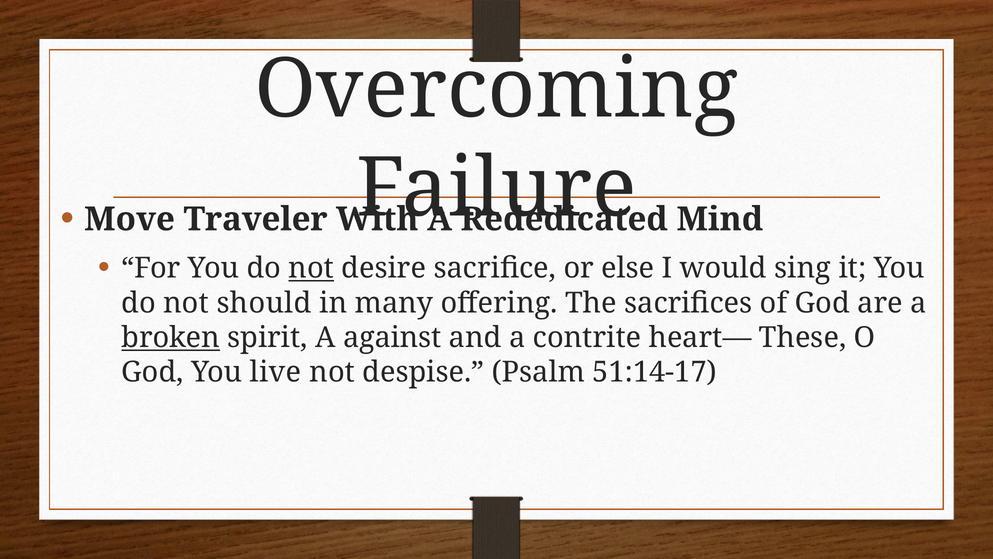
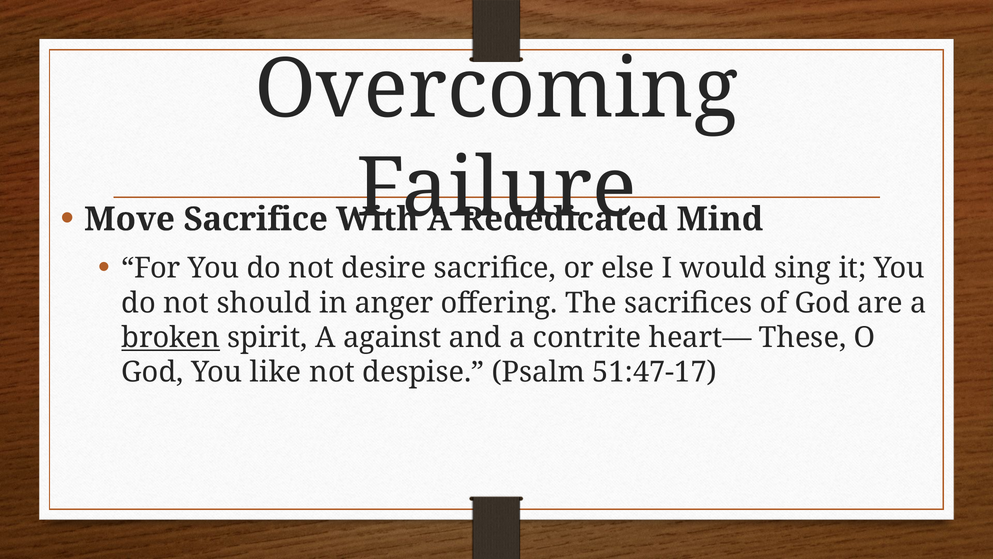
Move Traveler: Traveler -> Sacrifice (256, 219)
not underline: present -> none (311, 268)
many: many -> anger (394, 303)
live: live -> like (276, 372)
51:14-17: 51:14-17 -> 51:47-17 (655, 372)
